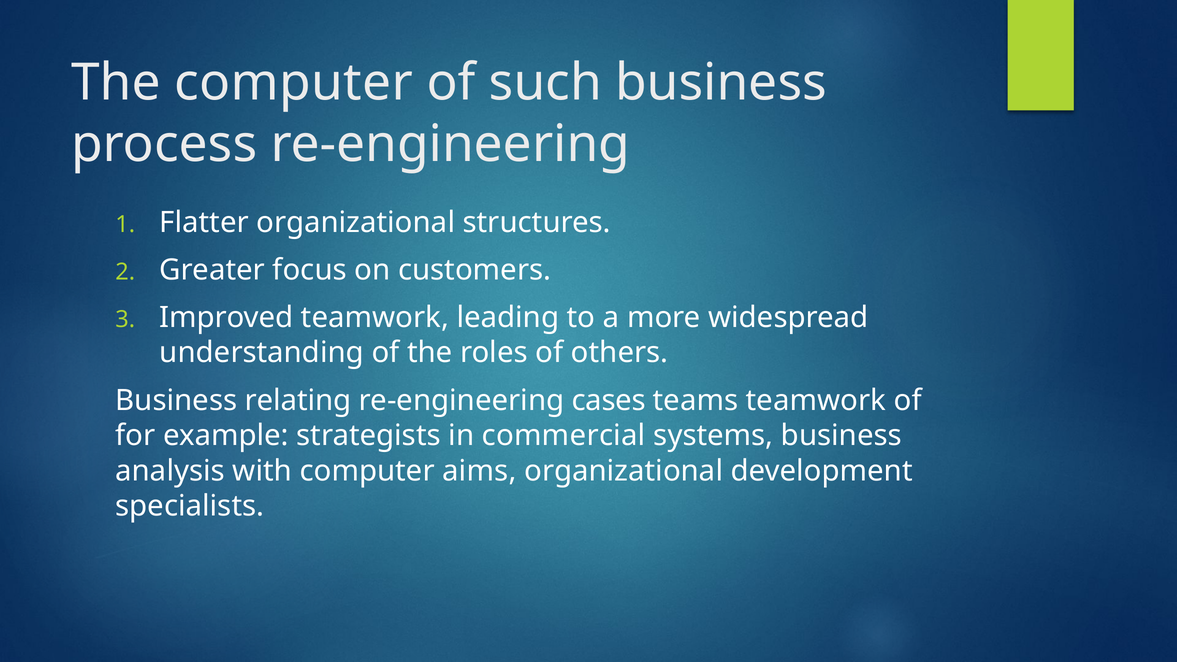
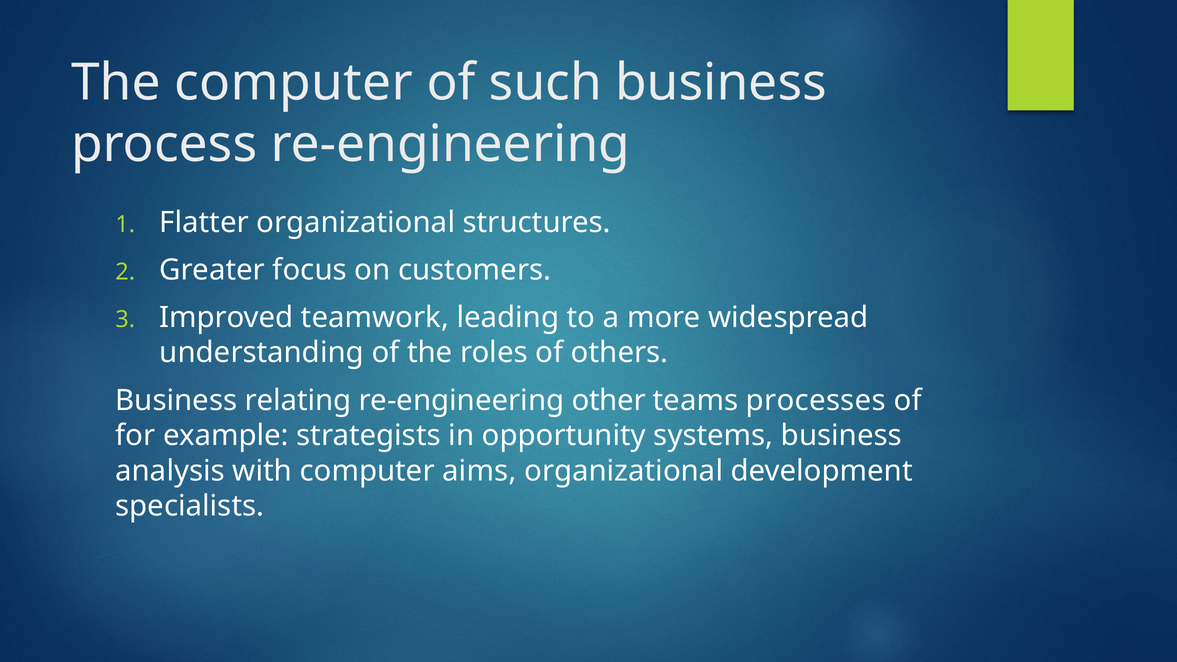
cases: cases -> other (609, 400)
teams teamwork: teamwork -> processes (816, 400)
commercial: commercial -> opportunity (564, 436)
